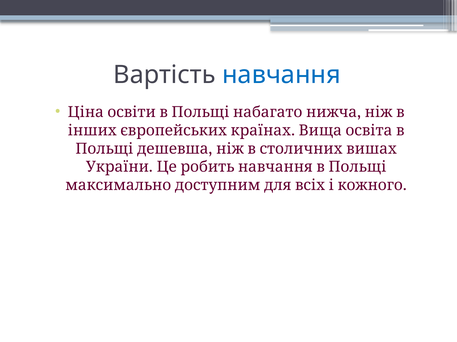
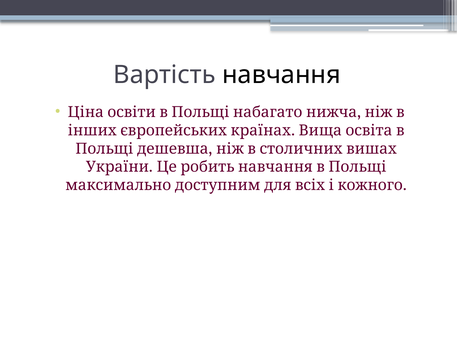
навчання colour: blue -> black (281, 75)
